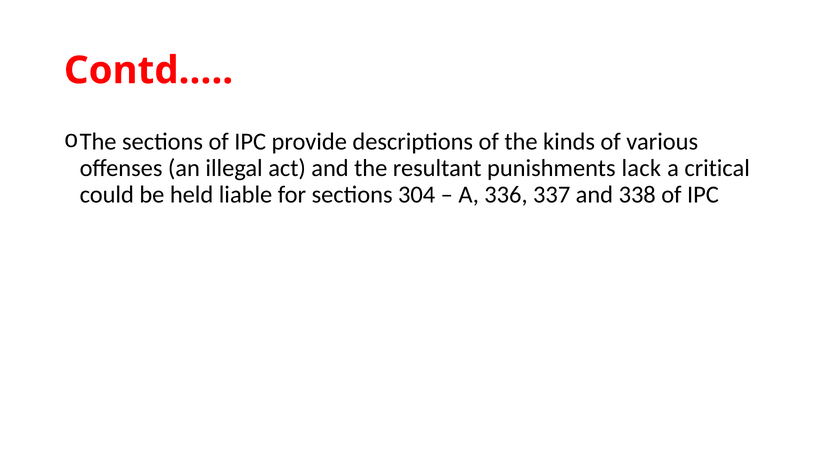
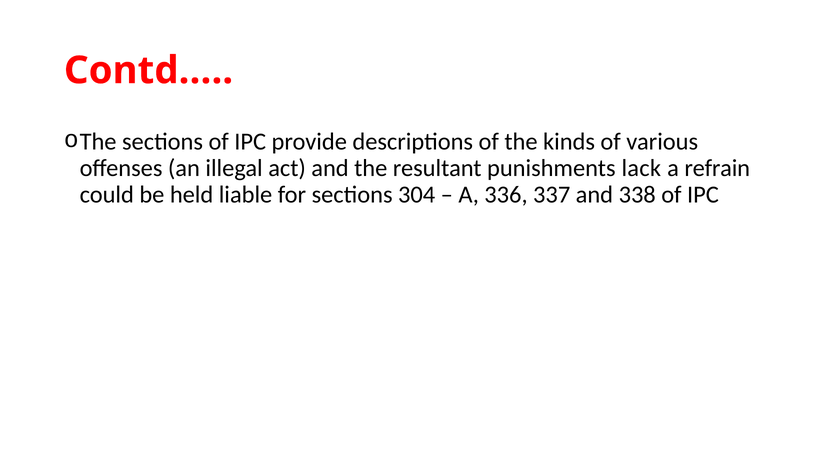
critical: critical -> refrain (717, 168)
